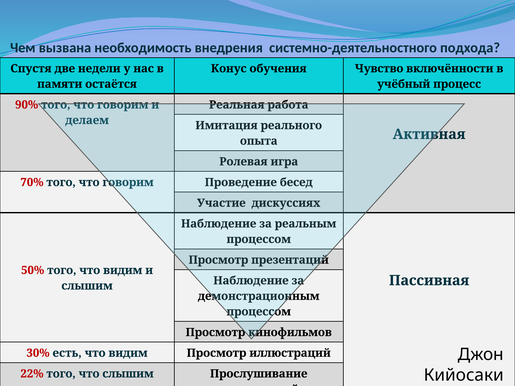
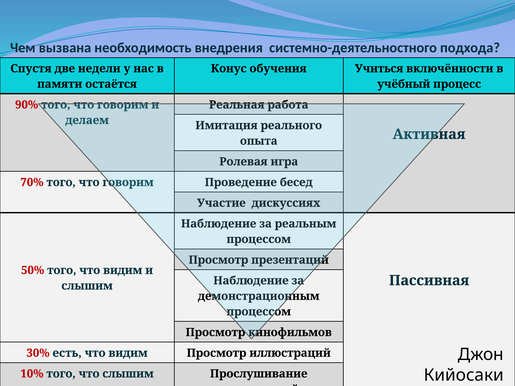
Чувство: Чувство -> Учиться (379, 69)
22%: 22% -> 10% (32, 374)
